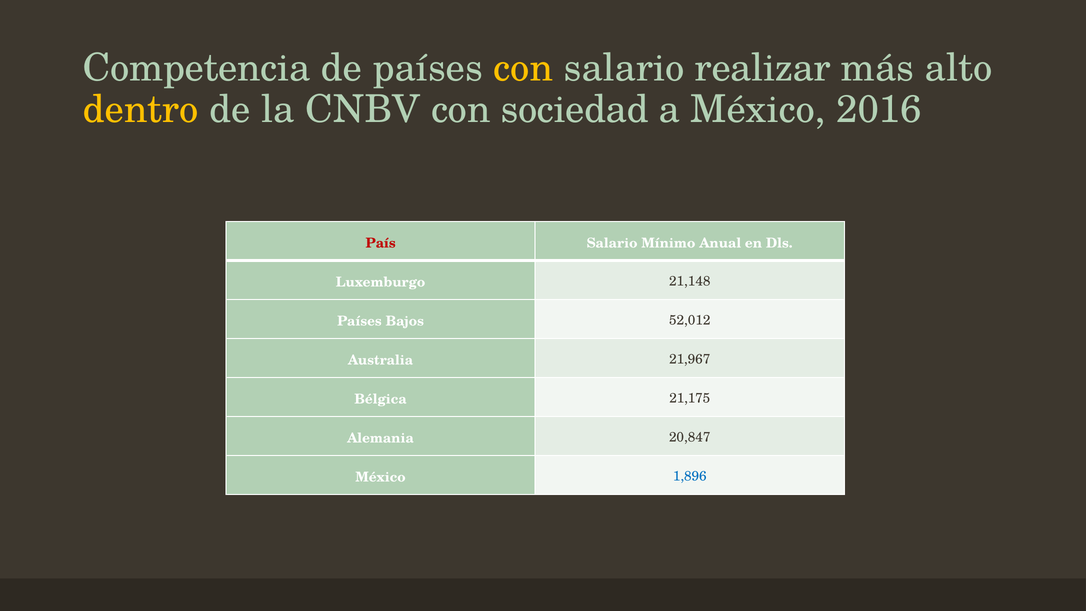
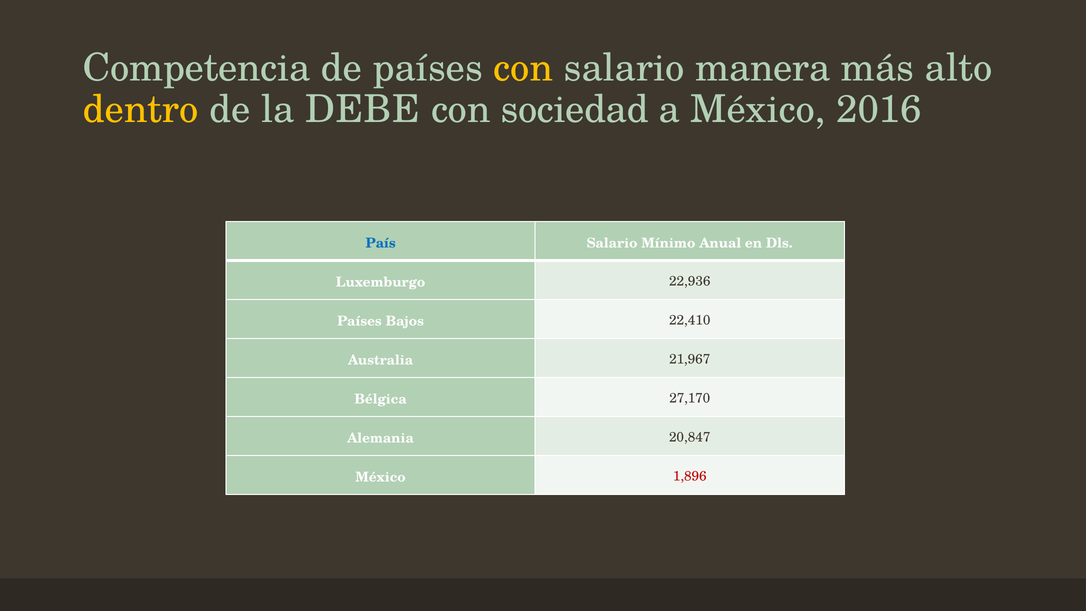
realizar: realizar -> manera (763, 68)
CNBV: CNBV -> DEBE (363, 109)
País colour: red -> blue (381, 243)
21,148: 21,148 -> 22,936 (690, 281)
52,012: 52,012 -> 22,410 (690, 320)
21,175: 21,175 -> 27,170 (690, 398)
1,896 colour: blue -> red (690, 476)
